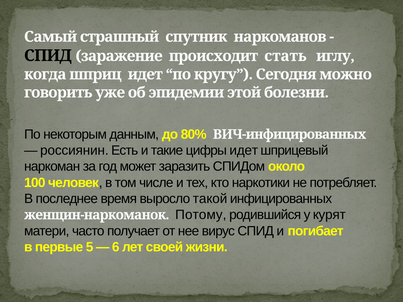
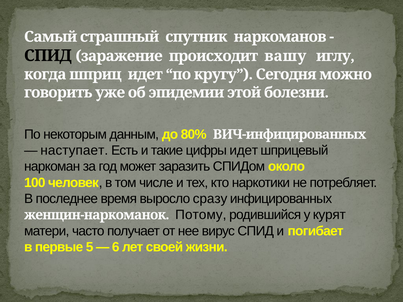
стать: стать -> вашу (285, 56)
россиянин: россиянин -> наступает (74, 151)
такой: такой -> сразу (210, 199)
